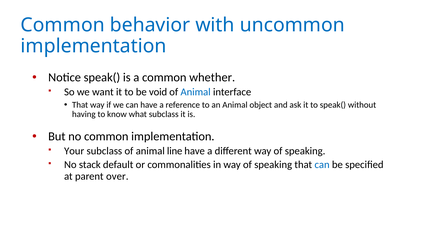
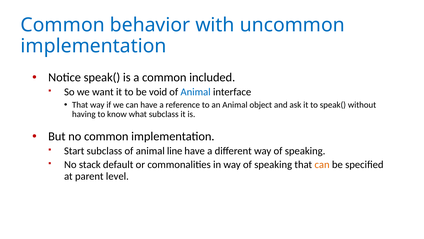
whether: whether -> included (212, 77)
Your: Your -> Start (74, 151)
can colour: blue -> orange (322, 164)
over: over -> level (117, 176)
